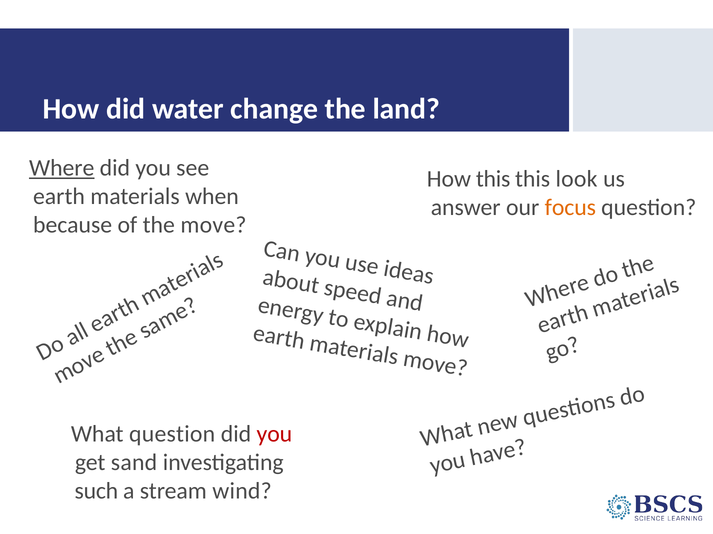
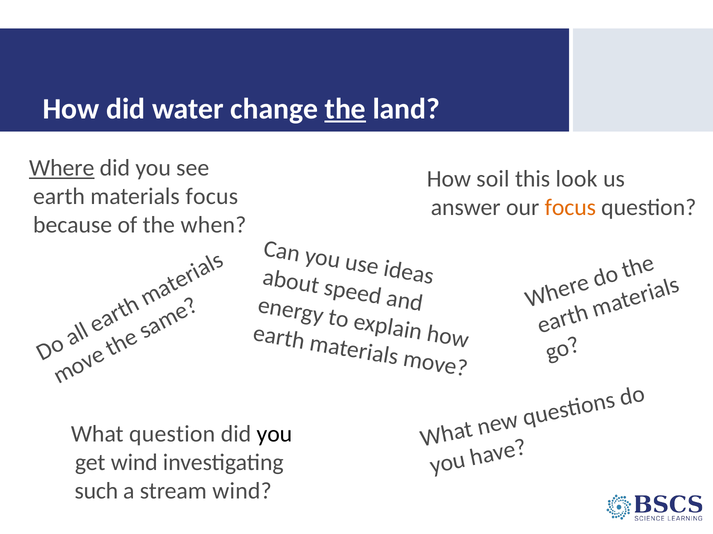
the underline: none -> present (345, 109)
How this: this -> soil (493, 179)
materials when: when -> focus (212, 197)
move: move -> when (213, 225)
you colour: red -> black (274, 435)
get sand: sand -> wind (134, 463)
